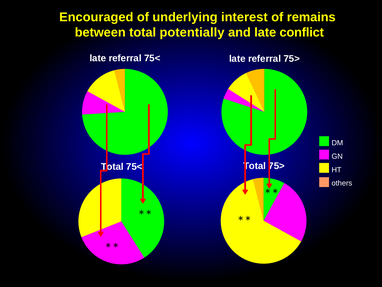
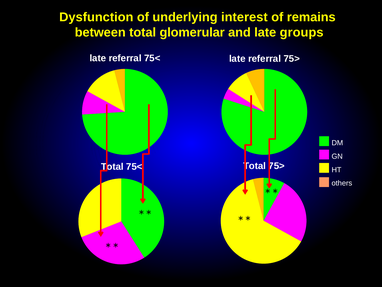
Encouraged: Encouraged -> Dysfunction (96, 17)
potentially: potentially -> glomerular (192, 32)
conflict: conflict -> groups (302, 32)
